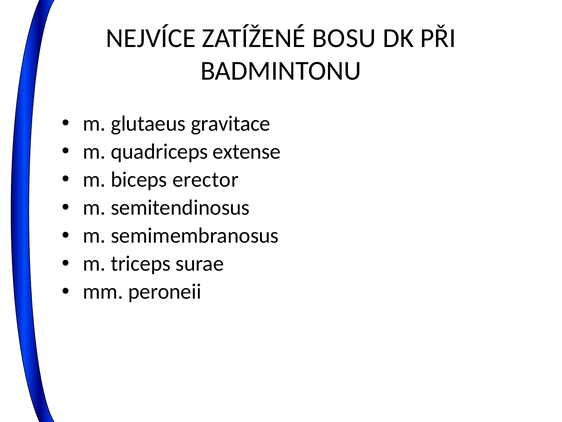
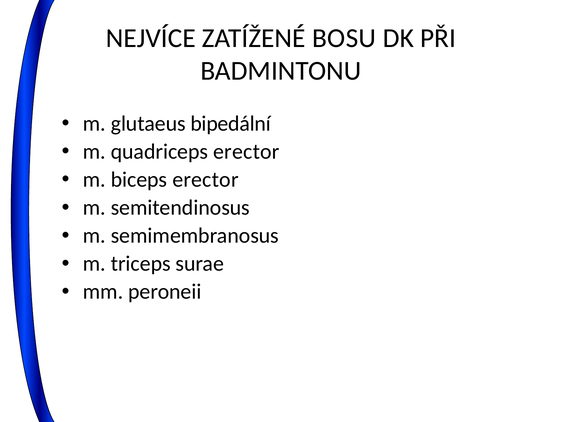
gravitace: gravitace -> bipedální (231, 123)
extense: extense -> erector (246, 151)
